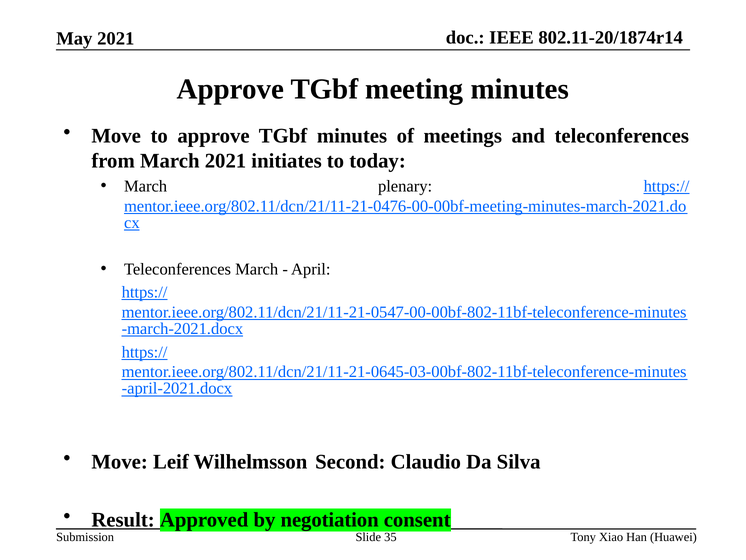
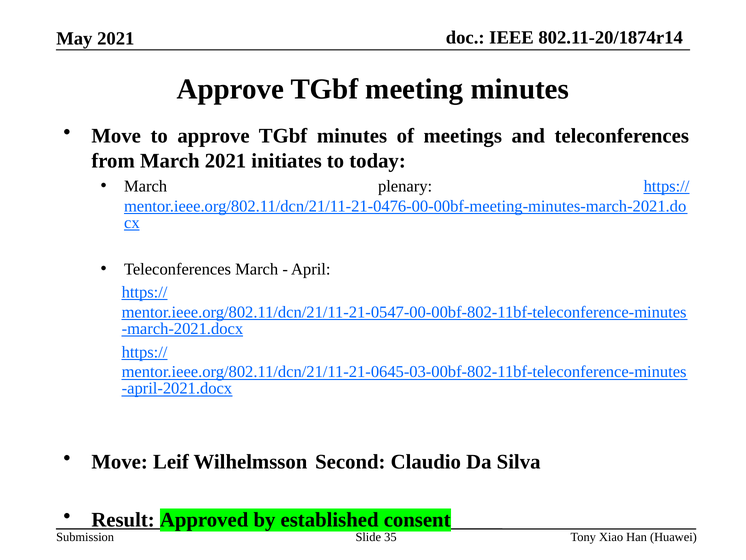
negotiation: negotiation -> established (330, 519)
